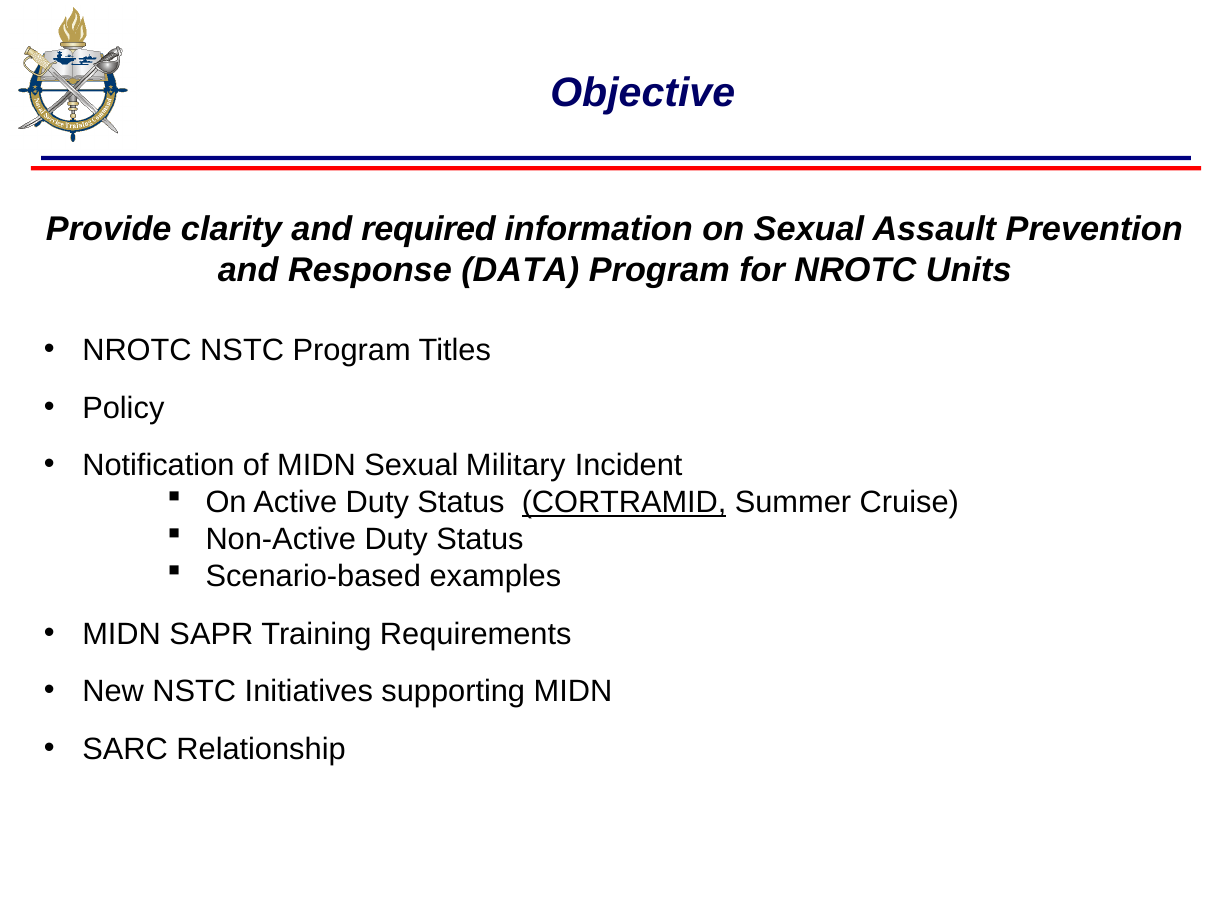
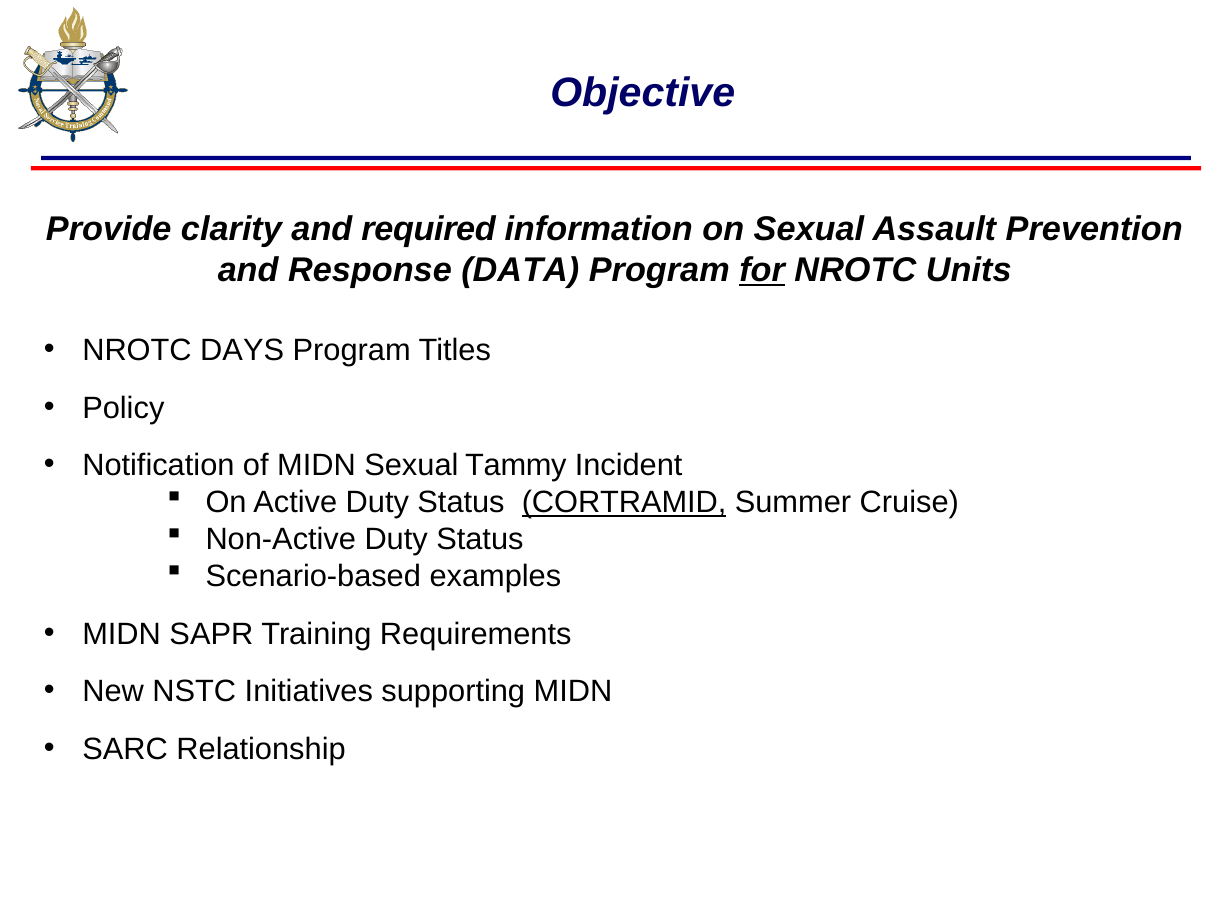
for underline: none -> present (762, 271)
NROTC NSTC: NSTC -> DAYS (242, 350)
Military: Military -> Tammy (516, 465)
